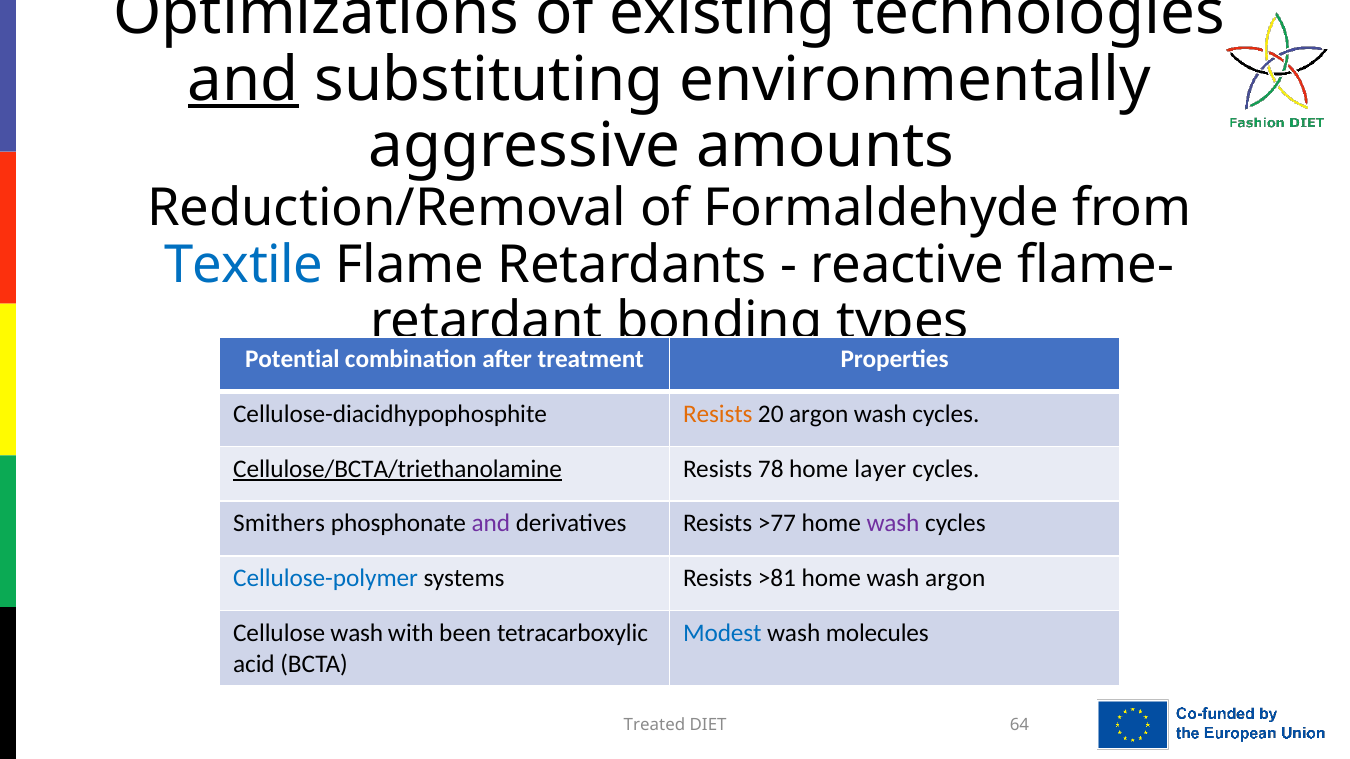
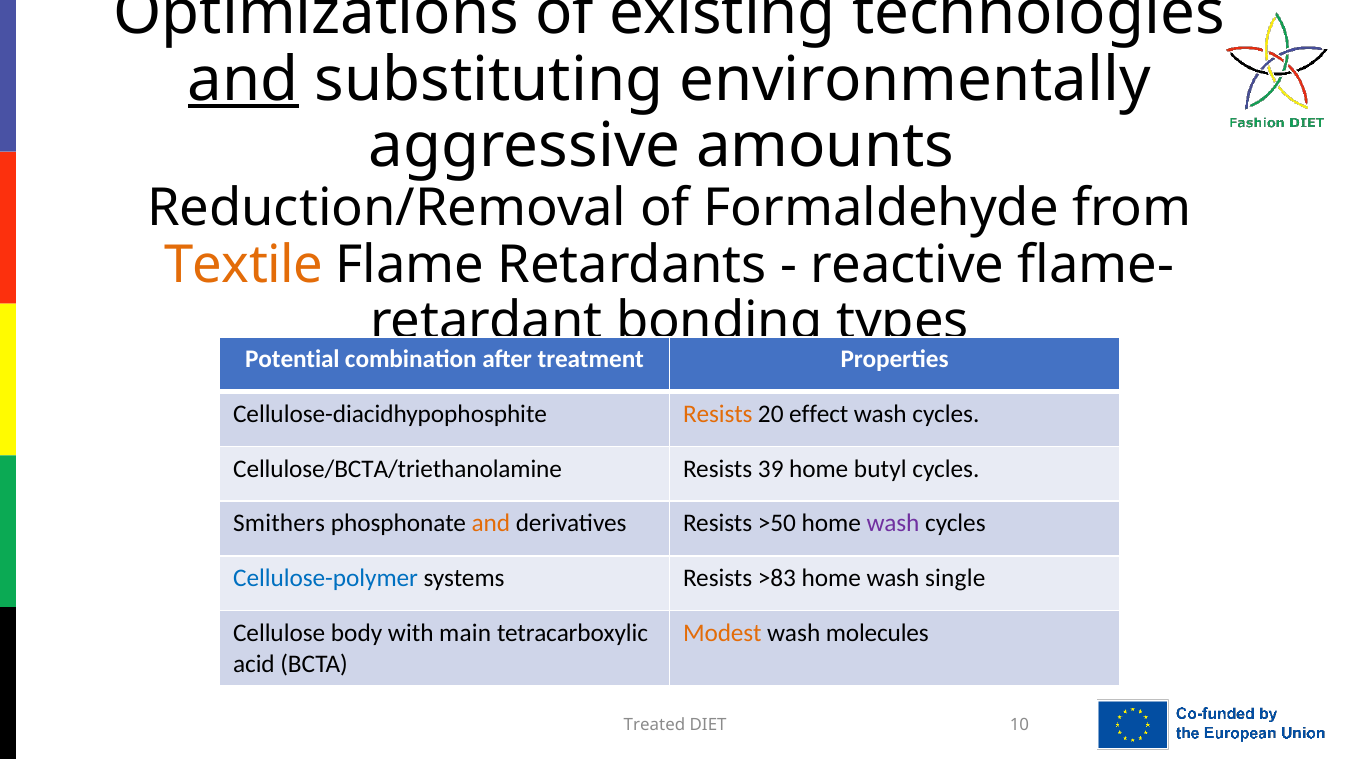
Textile colour: blue -> orange (244, 265)
20 argon: argon -> effect (819, 414)
Cellulose/BCTA/triethanolamine underline: present -> none (398, 469)
78: 78 -> 39 (771, 469)
layer: layer -> butyl (880, 469)
and colour: purple -> orange (491, 524)
>77: >77 -> >50 (777, 524)
>81: >81 -> >83 (777, 579)
wash argon: argon -> single (955, 579)
Cellulose wash: wash -> body (357, 633)
been: been -> main (465, 633)
Modest colour: blue -> orange (722, 633)
64: 64 -> 10 (1019, 725)
